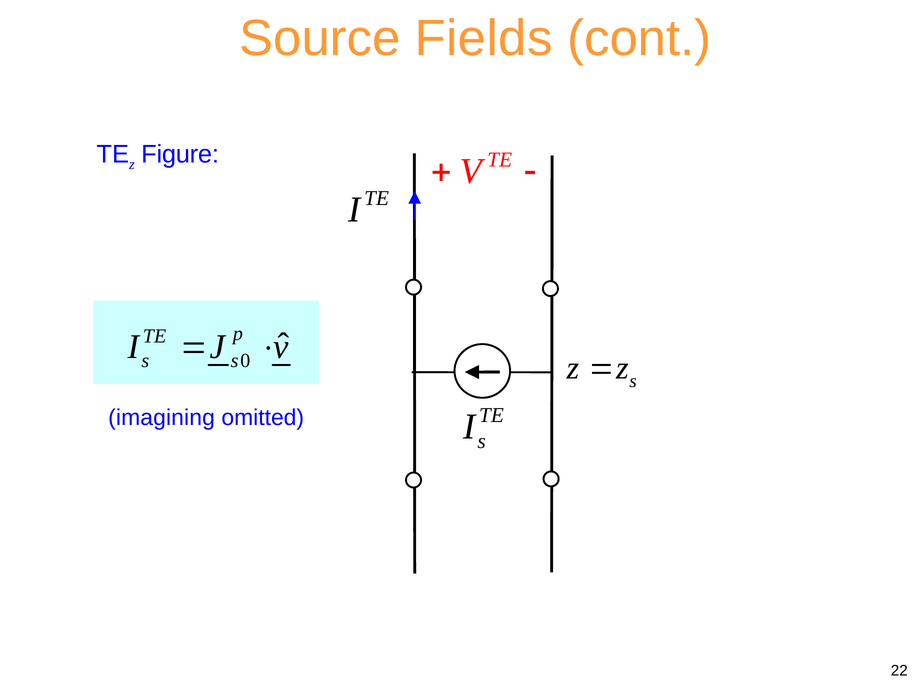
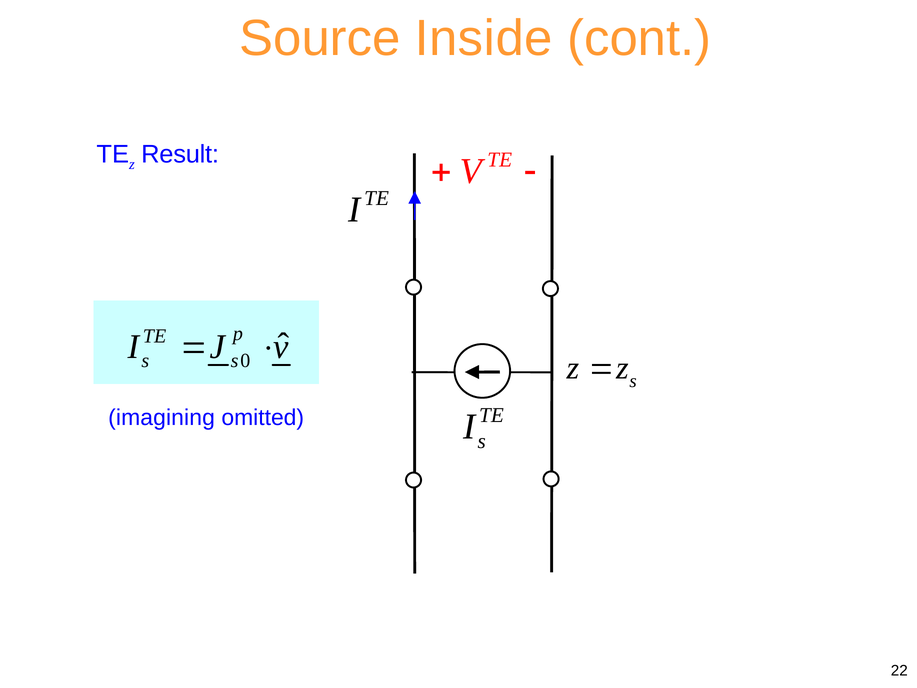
Fields: Fields -> Inside (484, 39)
Figure: Figure -> Result (180, 154)
